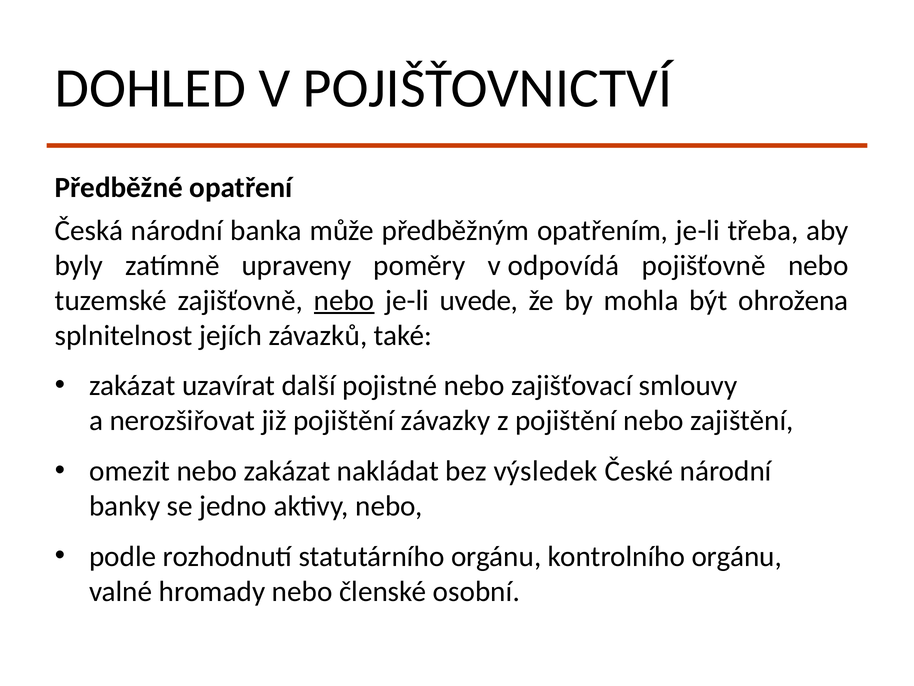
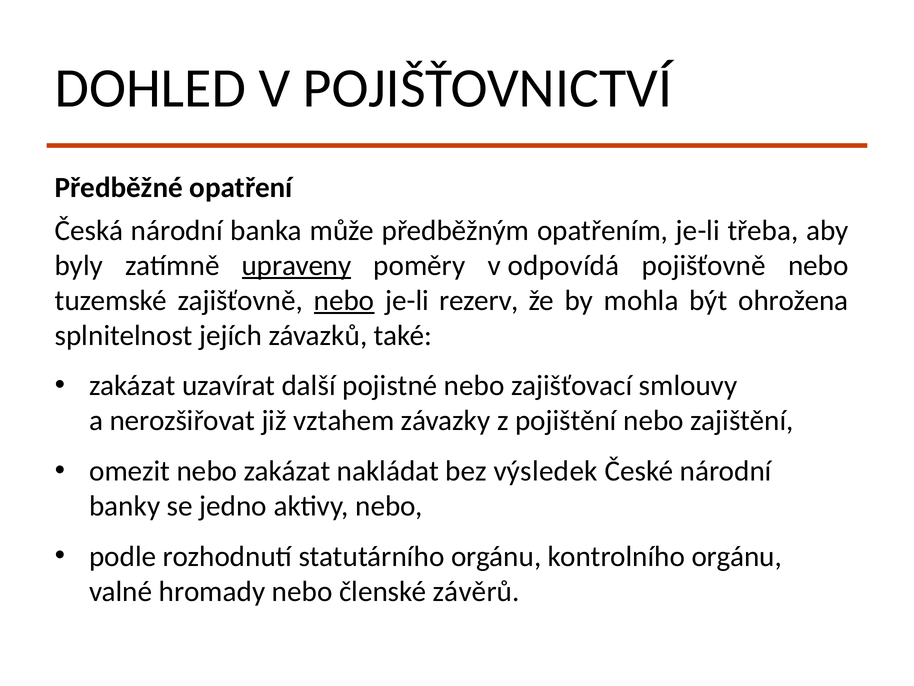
upraveny underline: none -> present (297, 265)
uvede: uvede -> rezerv (479, 300)
již pojištění: pojištění -> vztahem (344, 420)
osobní: osobní -> závěrů (476, 591)
